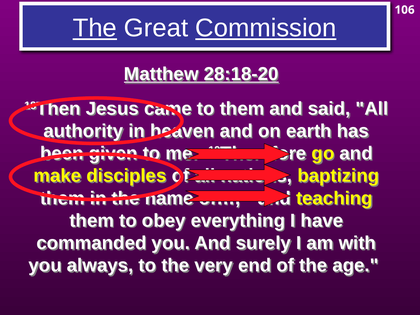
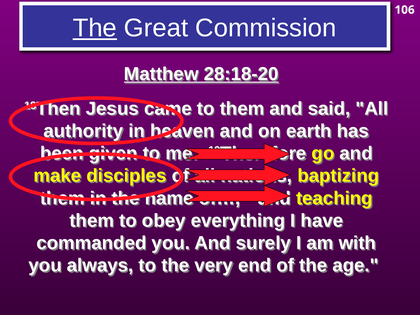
Commission underline: present -> none (266, 28)
